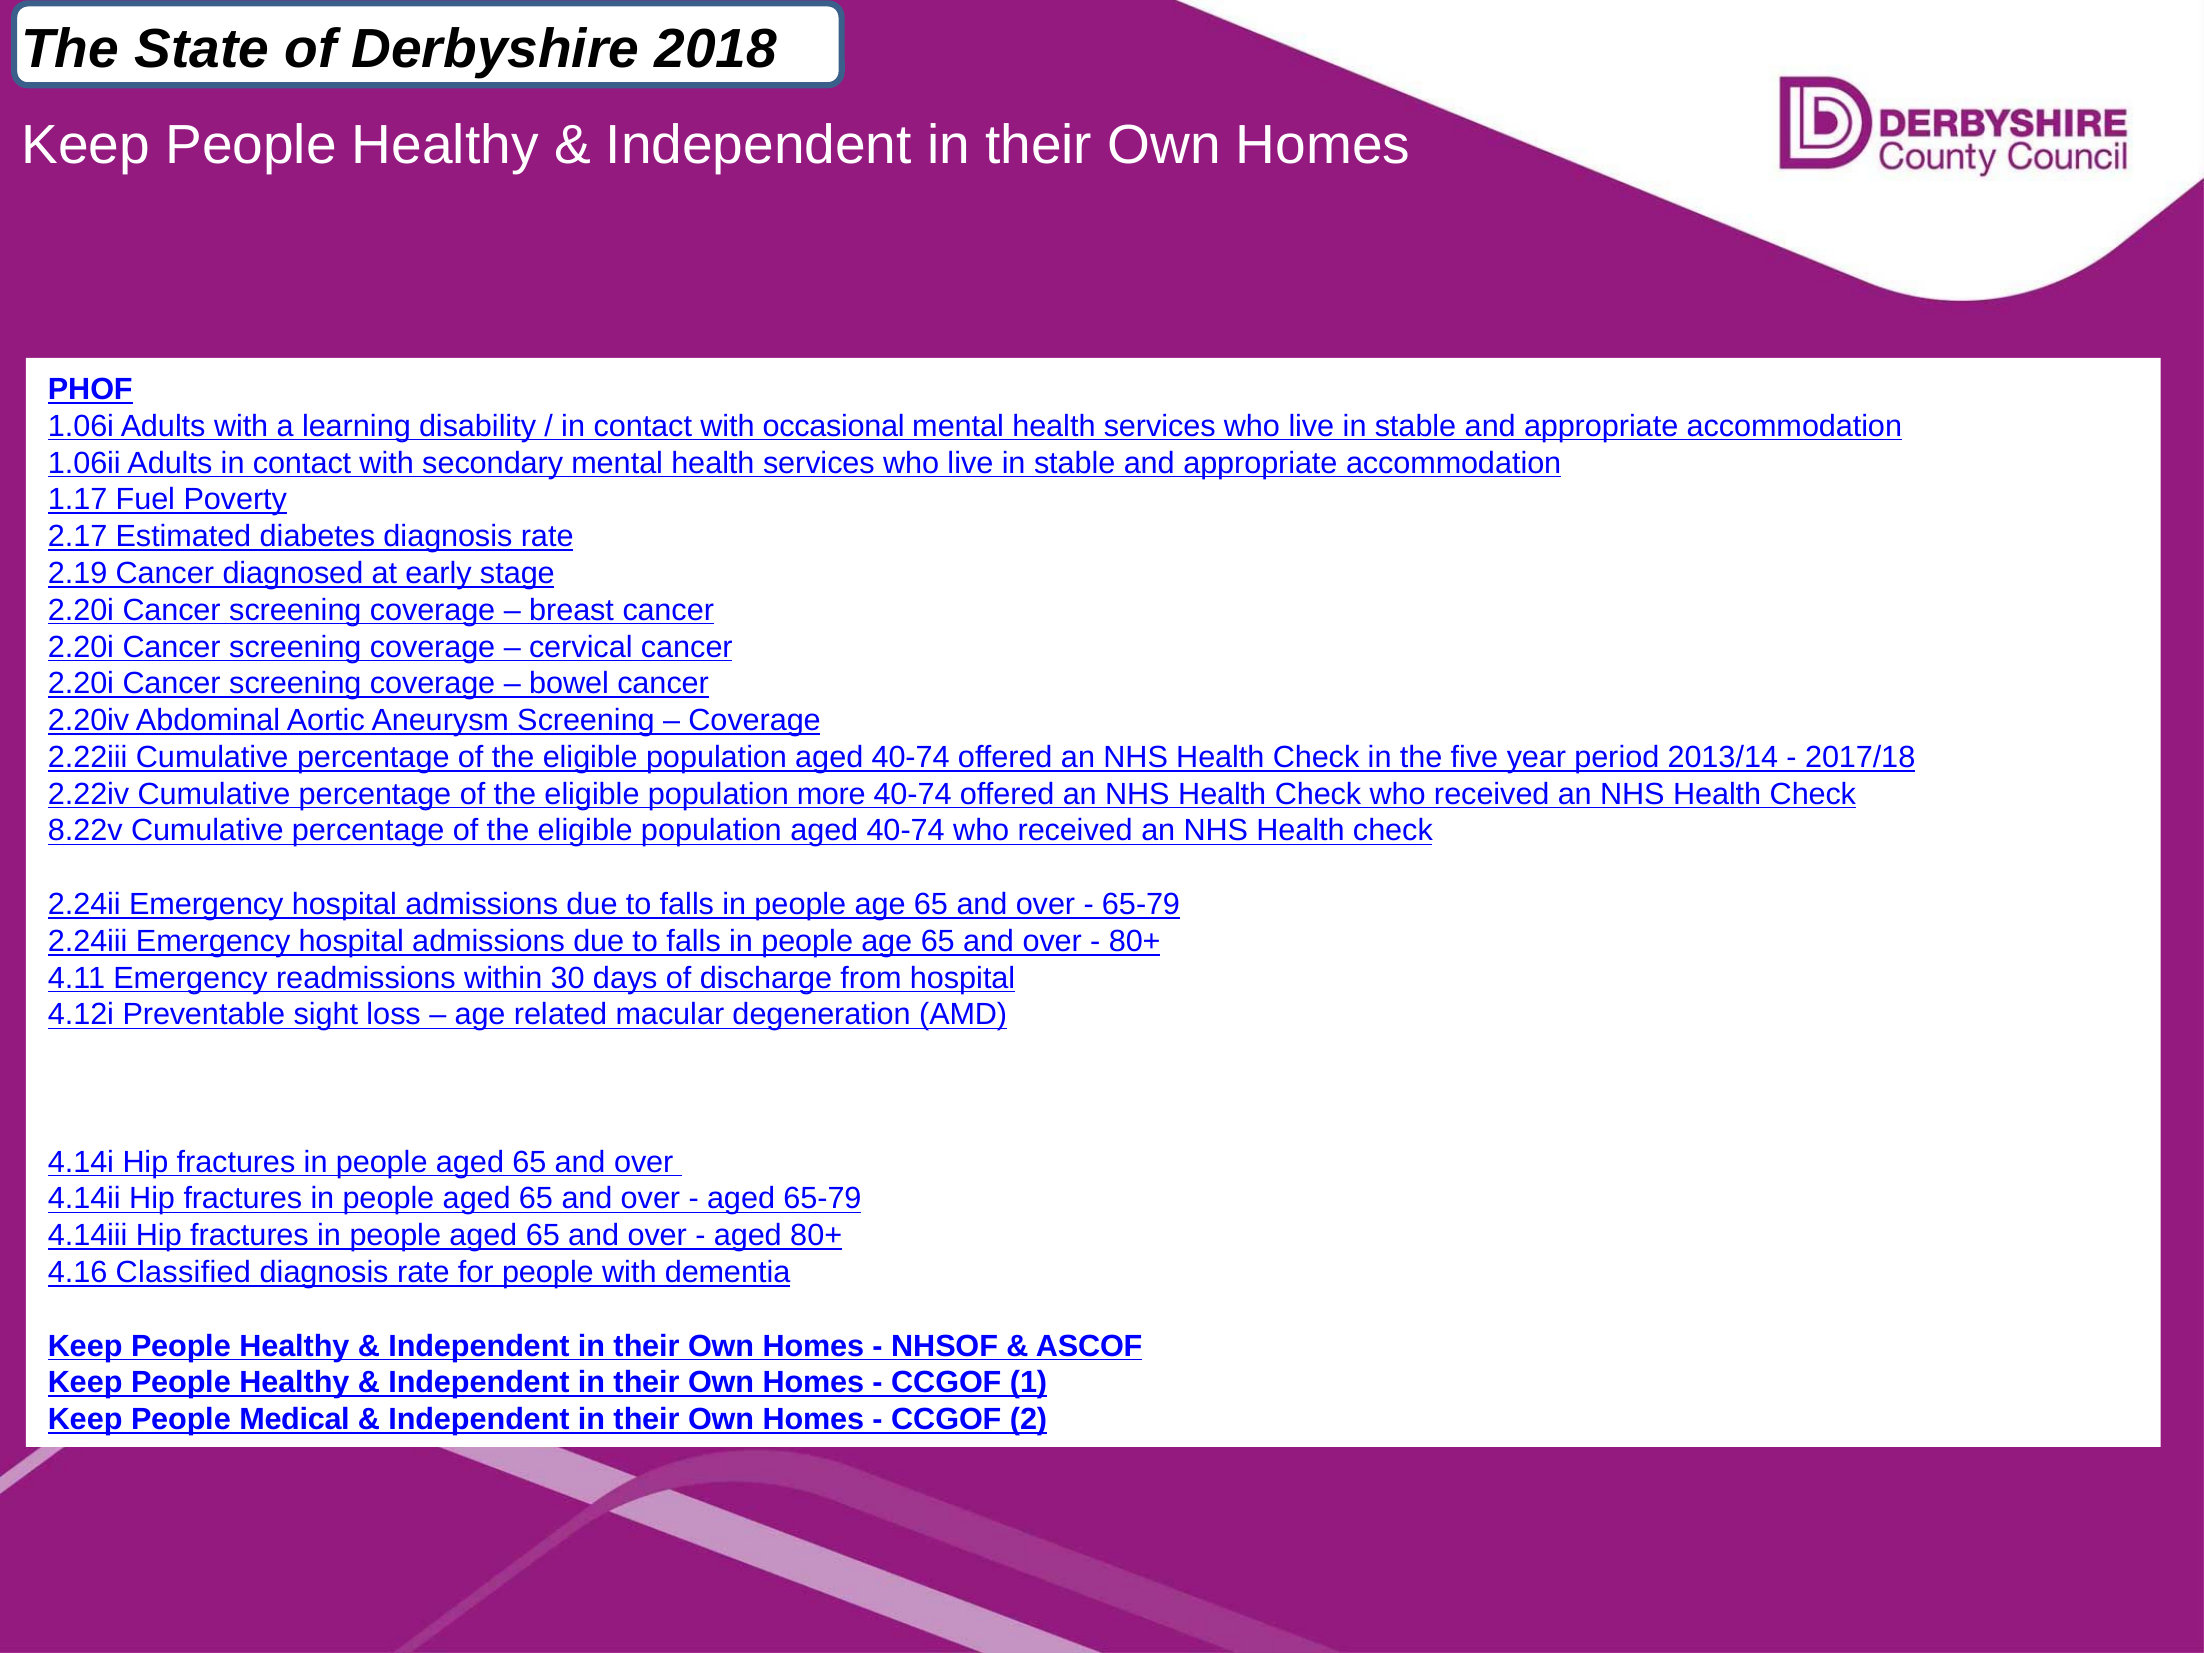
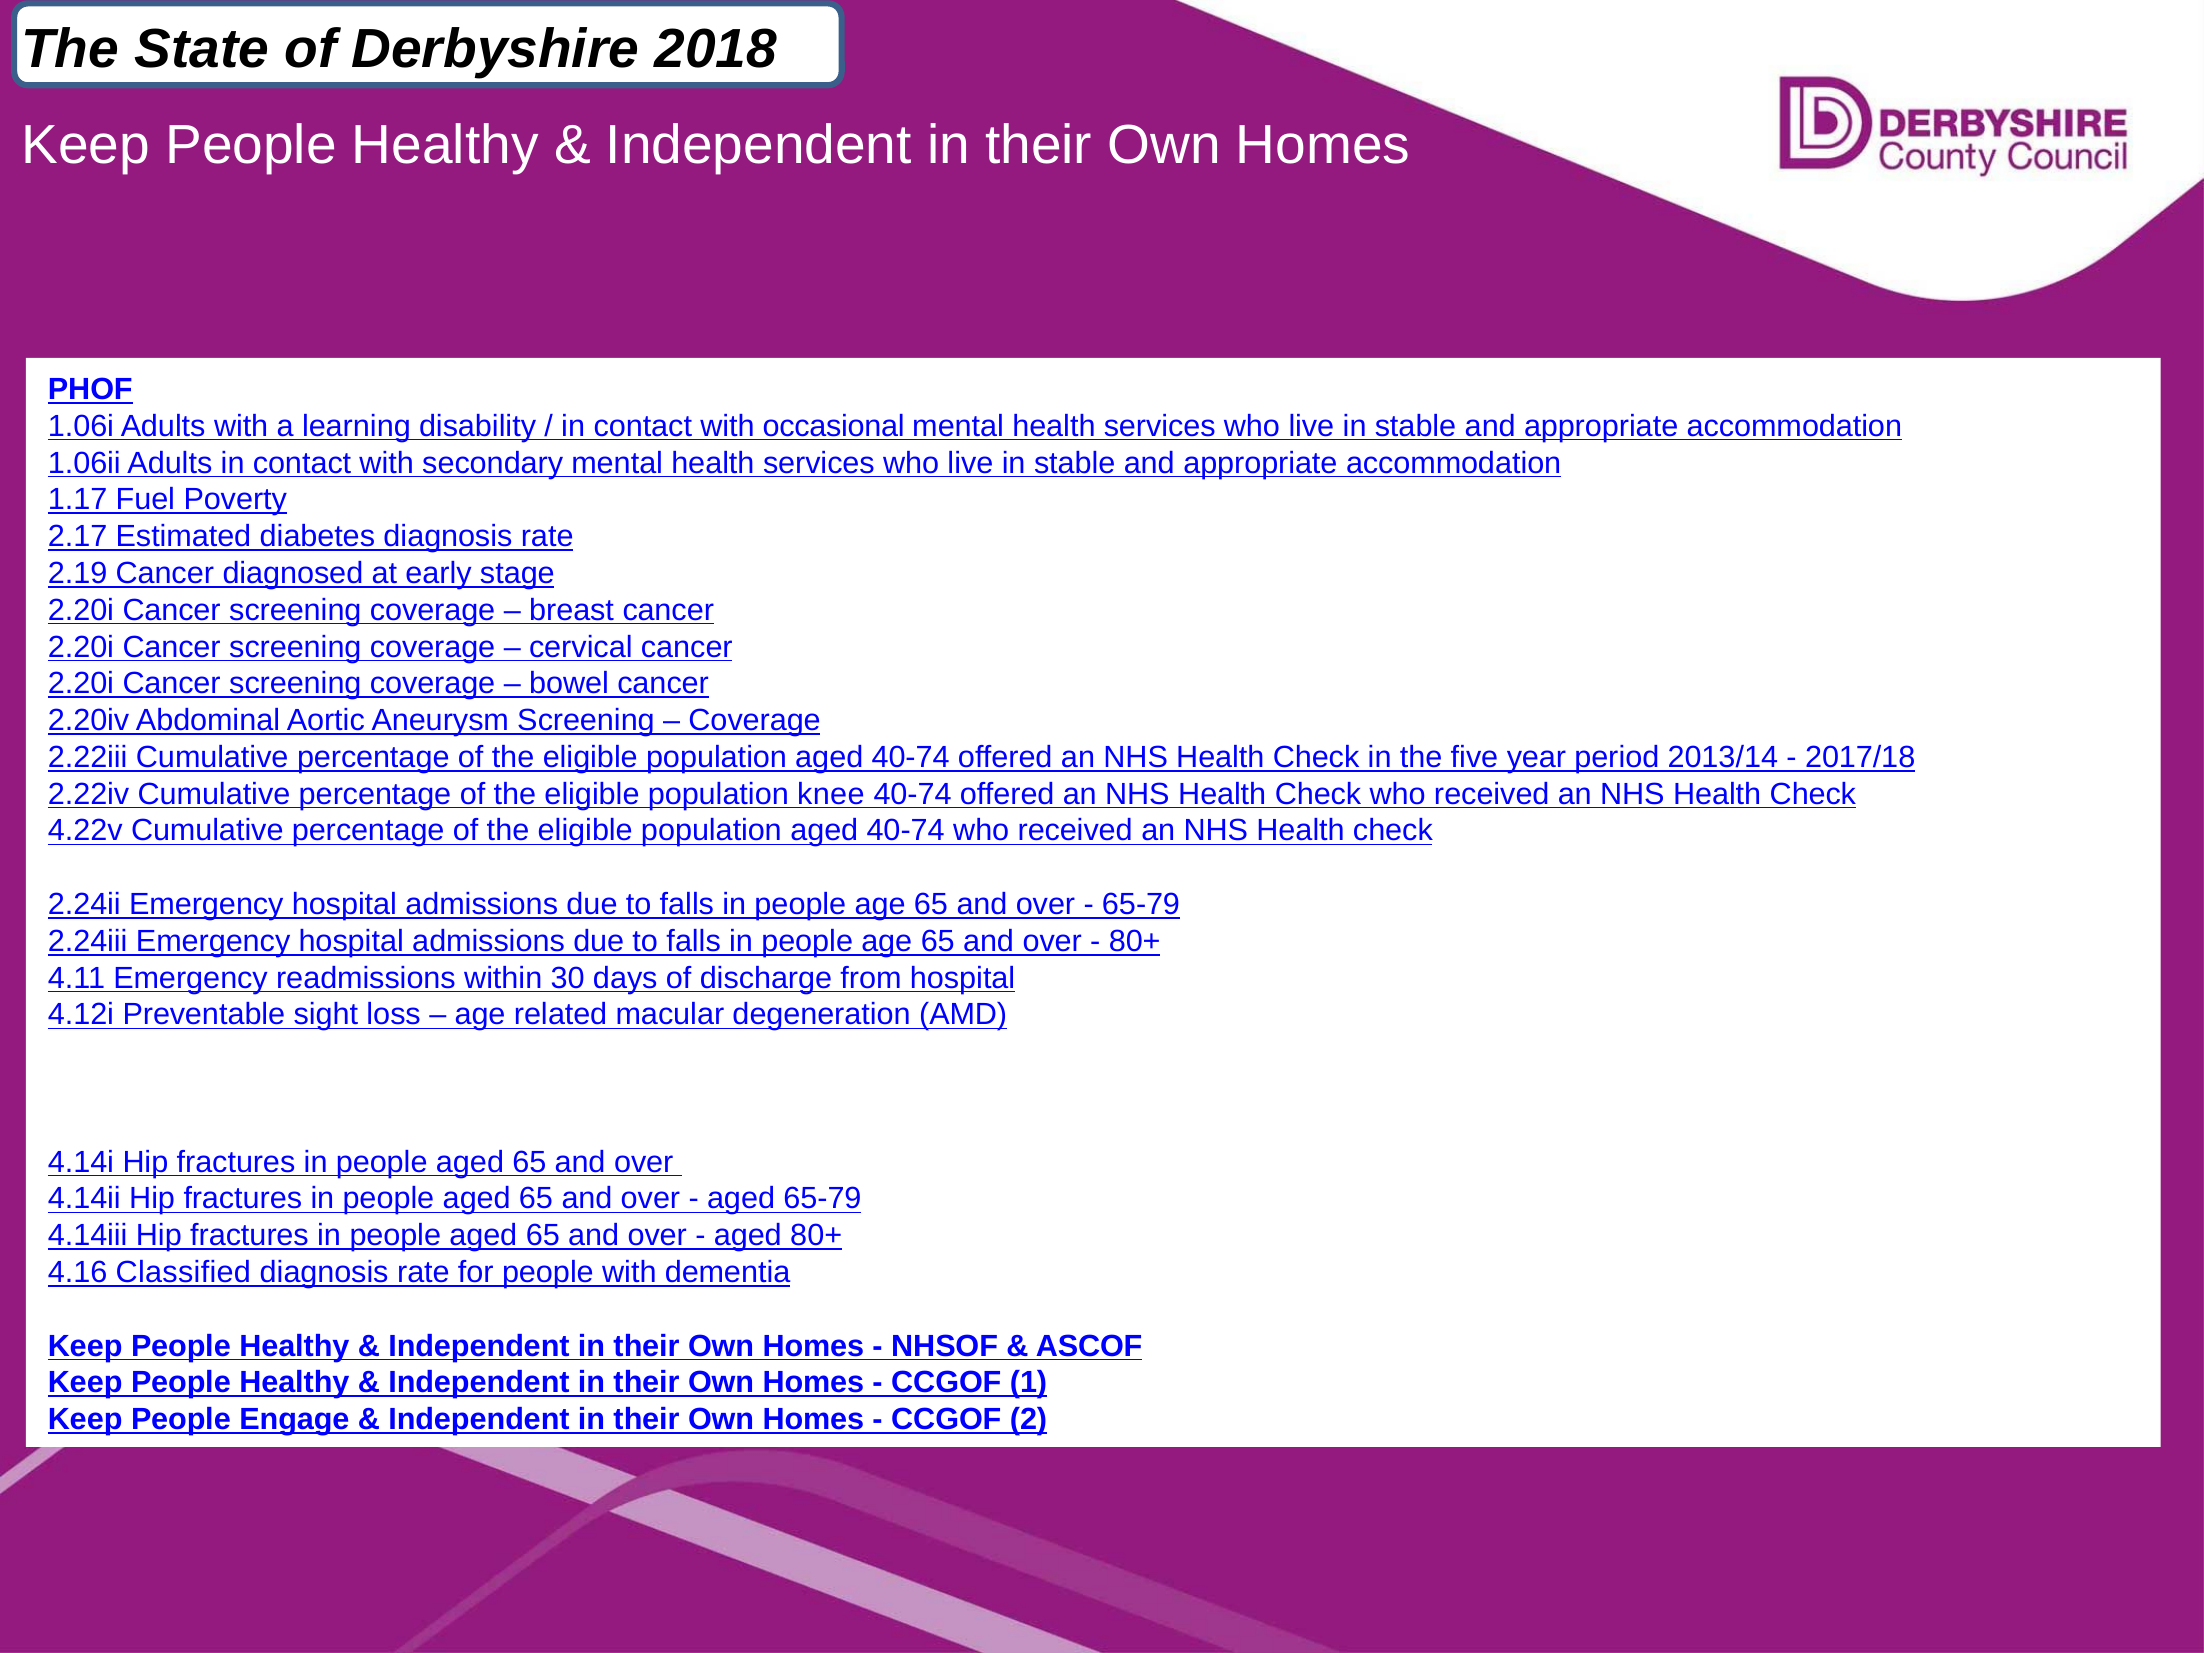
more: more -> knee (831, 794)
8.22v: 8.22v -> 4.22v (85, 831)
Medical: Medical -> Engage (294, 1420)
